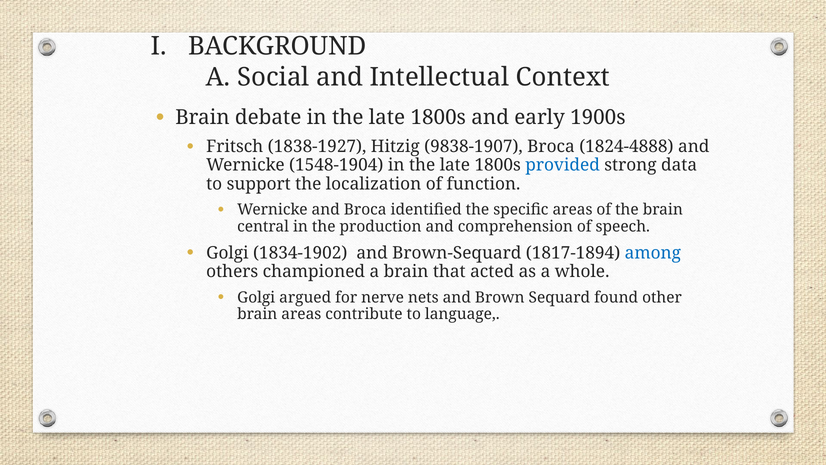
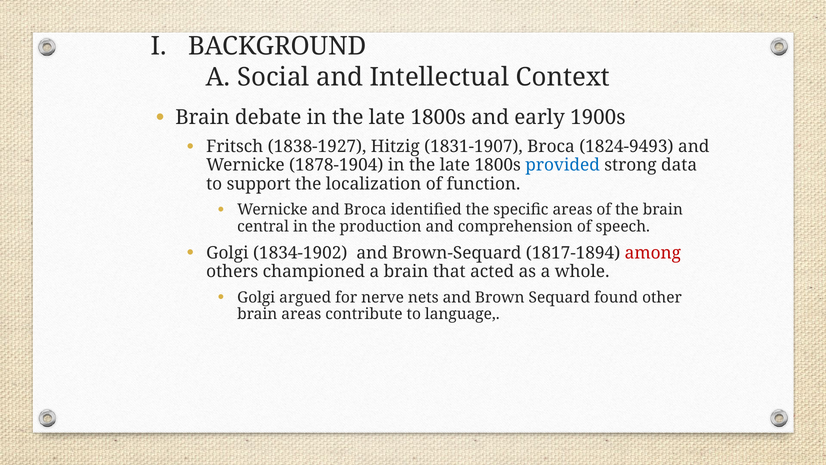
9838-1907: 9838-1907 -> 1831-1907 (473, 146)
1824-4888: 1824-4888 -> 1824-9493 (626, 146)
1548-1904: 1548-1904 -> 1878-1904 (336, 165)
among colour: blue -> red (653, 253)
